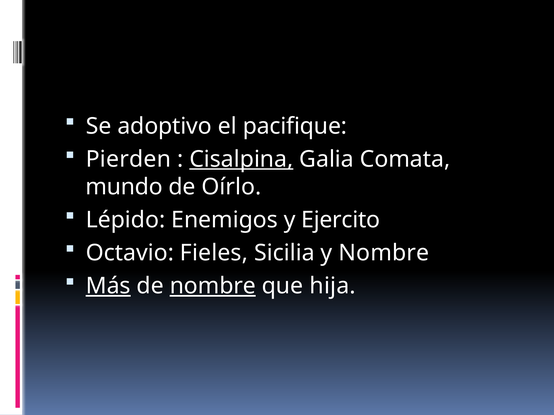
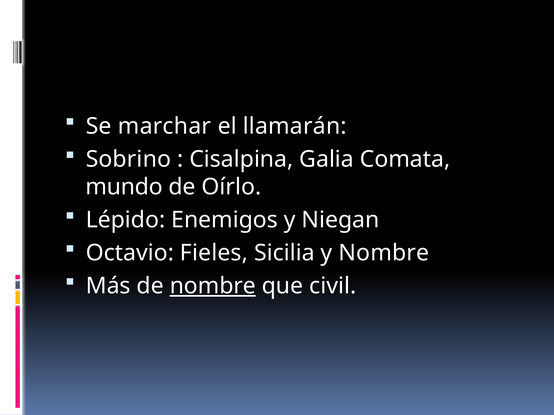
adoptivo: adoptivo -> marchar (164, 126)
pacifique: pacifique -> llamarán (295, 126)
Pierden: Pierden -> Sobrino (128, 159)
Cisalpina underline: present -> none (241, 159)
Ejercito: Ejercito -> Niegan (340, 220)
Más underline: present -> none (108, 286)
hija: hija -> civil (333, 286)
